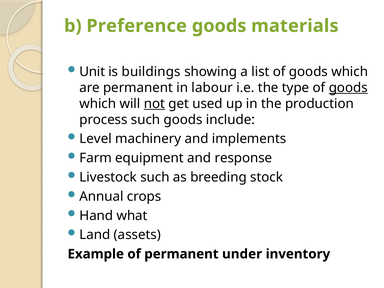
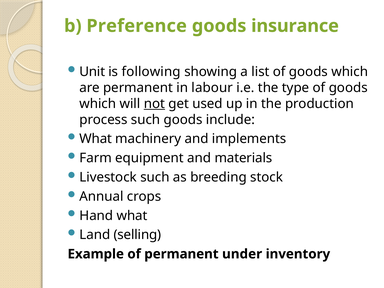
materials: materials -> insurance (295, 26)
buildings: buildings -> following (151, 72)
goods underline: present -> none (348, 88)
Level: Level -> What (96, 139)
response: response -> materials (243, 158)
assets: assets -> selling (137, 235)
